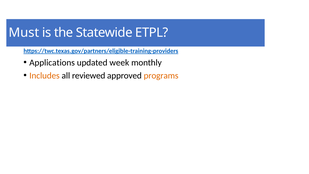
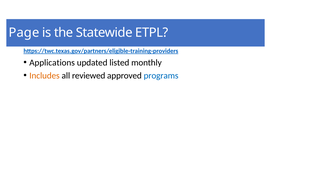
Must: Must -> Page (24, 33)
week: week -> listed (119, 63)
programs colour: orange -> blue (161, 75)
